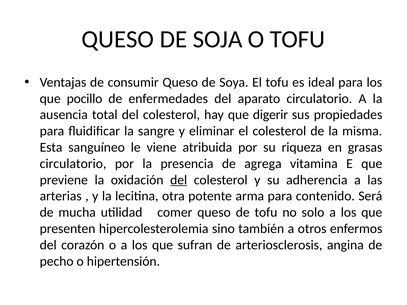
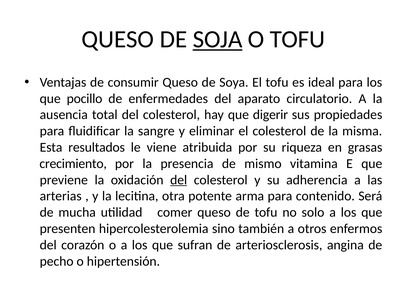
SOJA underline: none -> present (218, 39)
sanguíneo: sanguíneo -> resultados (97, 147)
circulatorio: circulatorio -> crecimiento (73, 164)
agrega: agrega -> mismo (263, 164)
